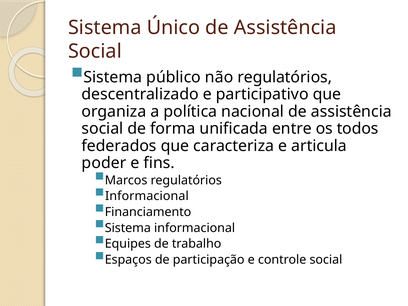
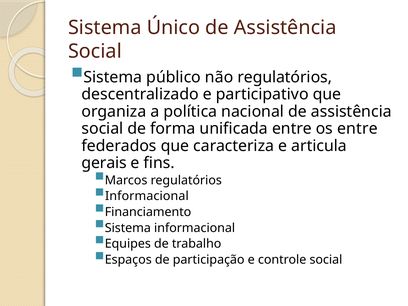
os todos: todos -> entre (357, 129)
poder: poder -> gerais (104, 163)
